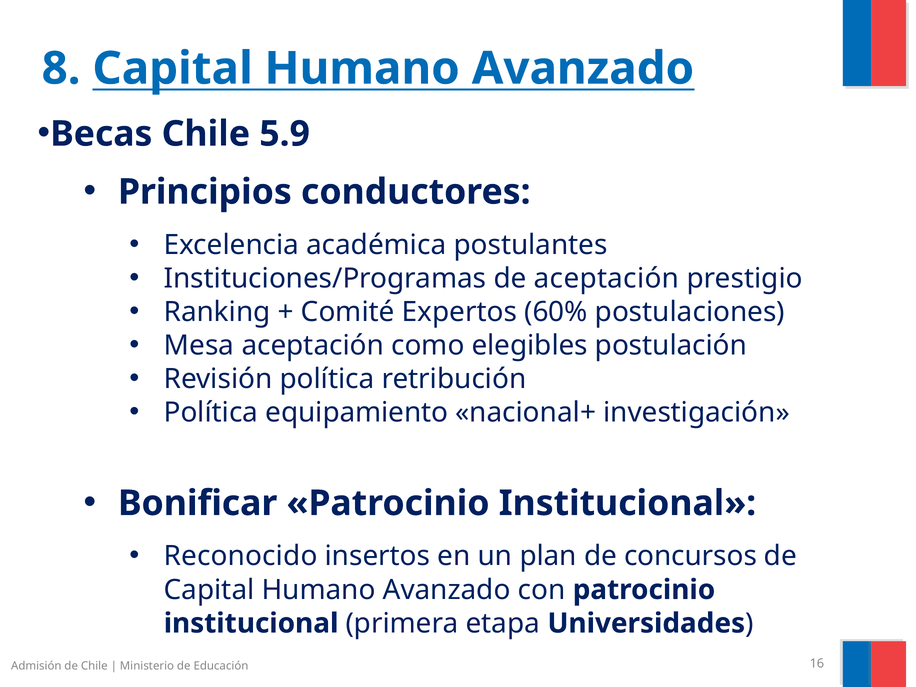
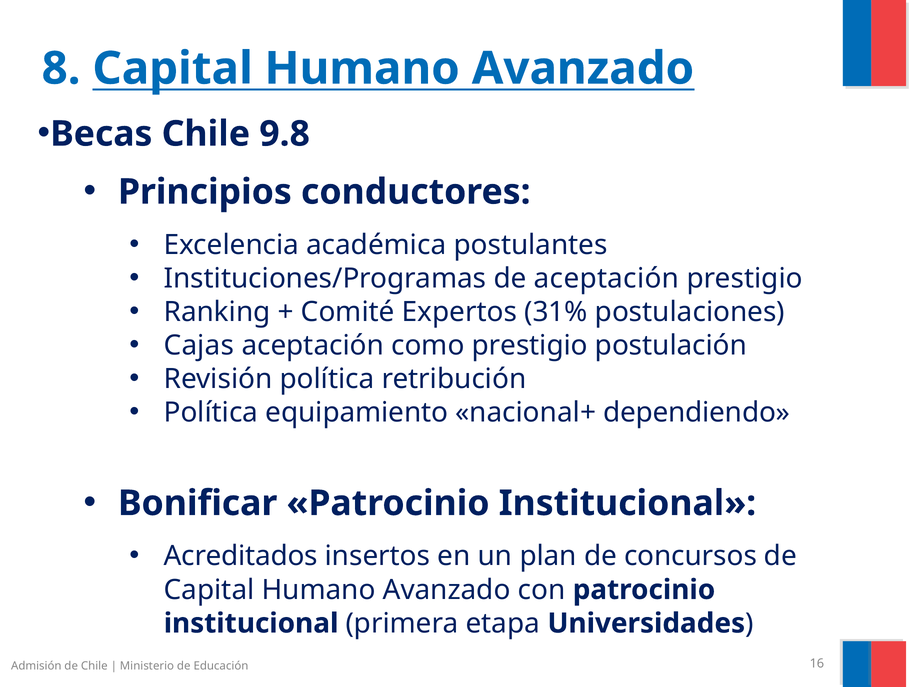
5.9: 5.9 -> 9.8 (285, 134)
60%: 60% -> 31% (556, 312)
Mesa: Mesa -> Cajas (199, 346)
como elegibles: elegibles -> prestigio (530, 346)
investigación: investigación -> dependiendo (697, 413)
Reconocido: Reconocido -> Acreditados (241, 556)
